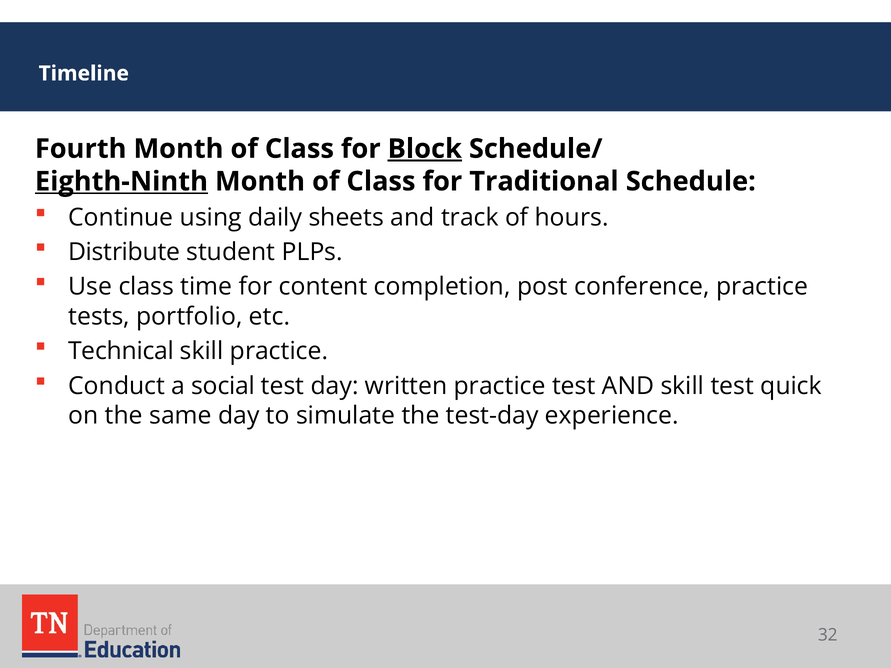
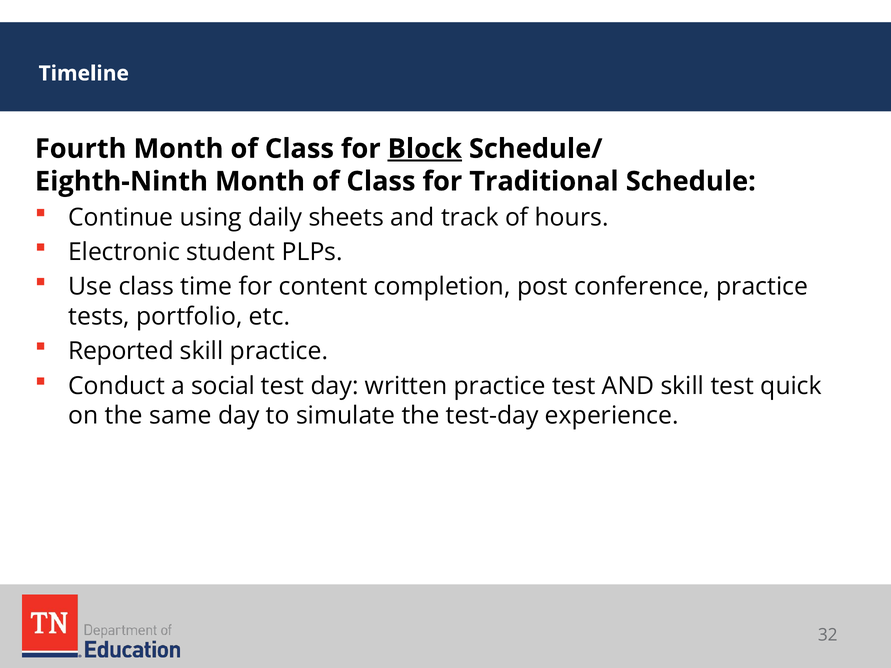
Eighth-Ninth underline: present -> none (121, 181)
Distribute: Distribute -> Electronic (124, 252)
Technical: Technical -> Reported (121, 351)
